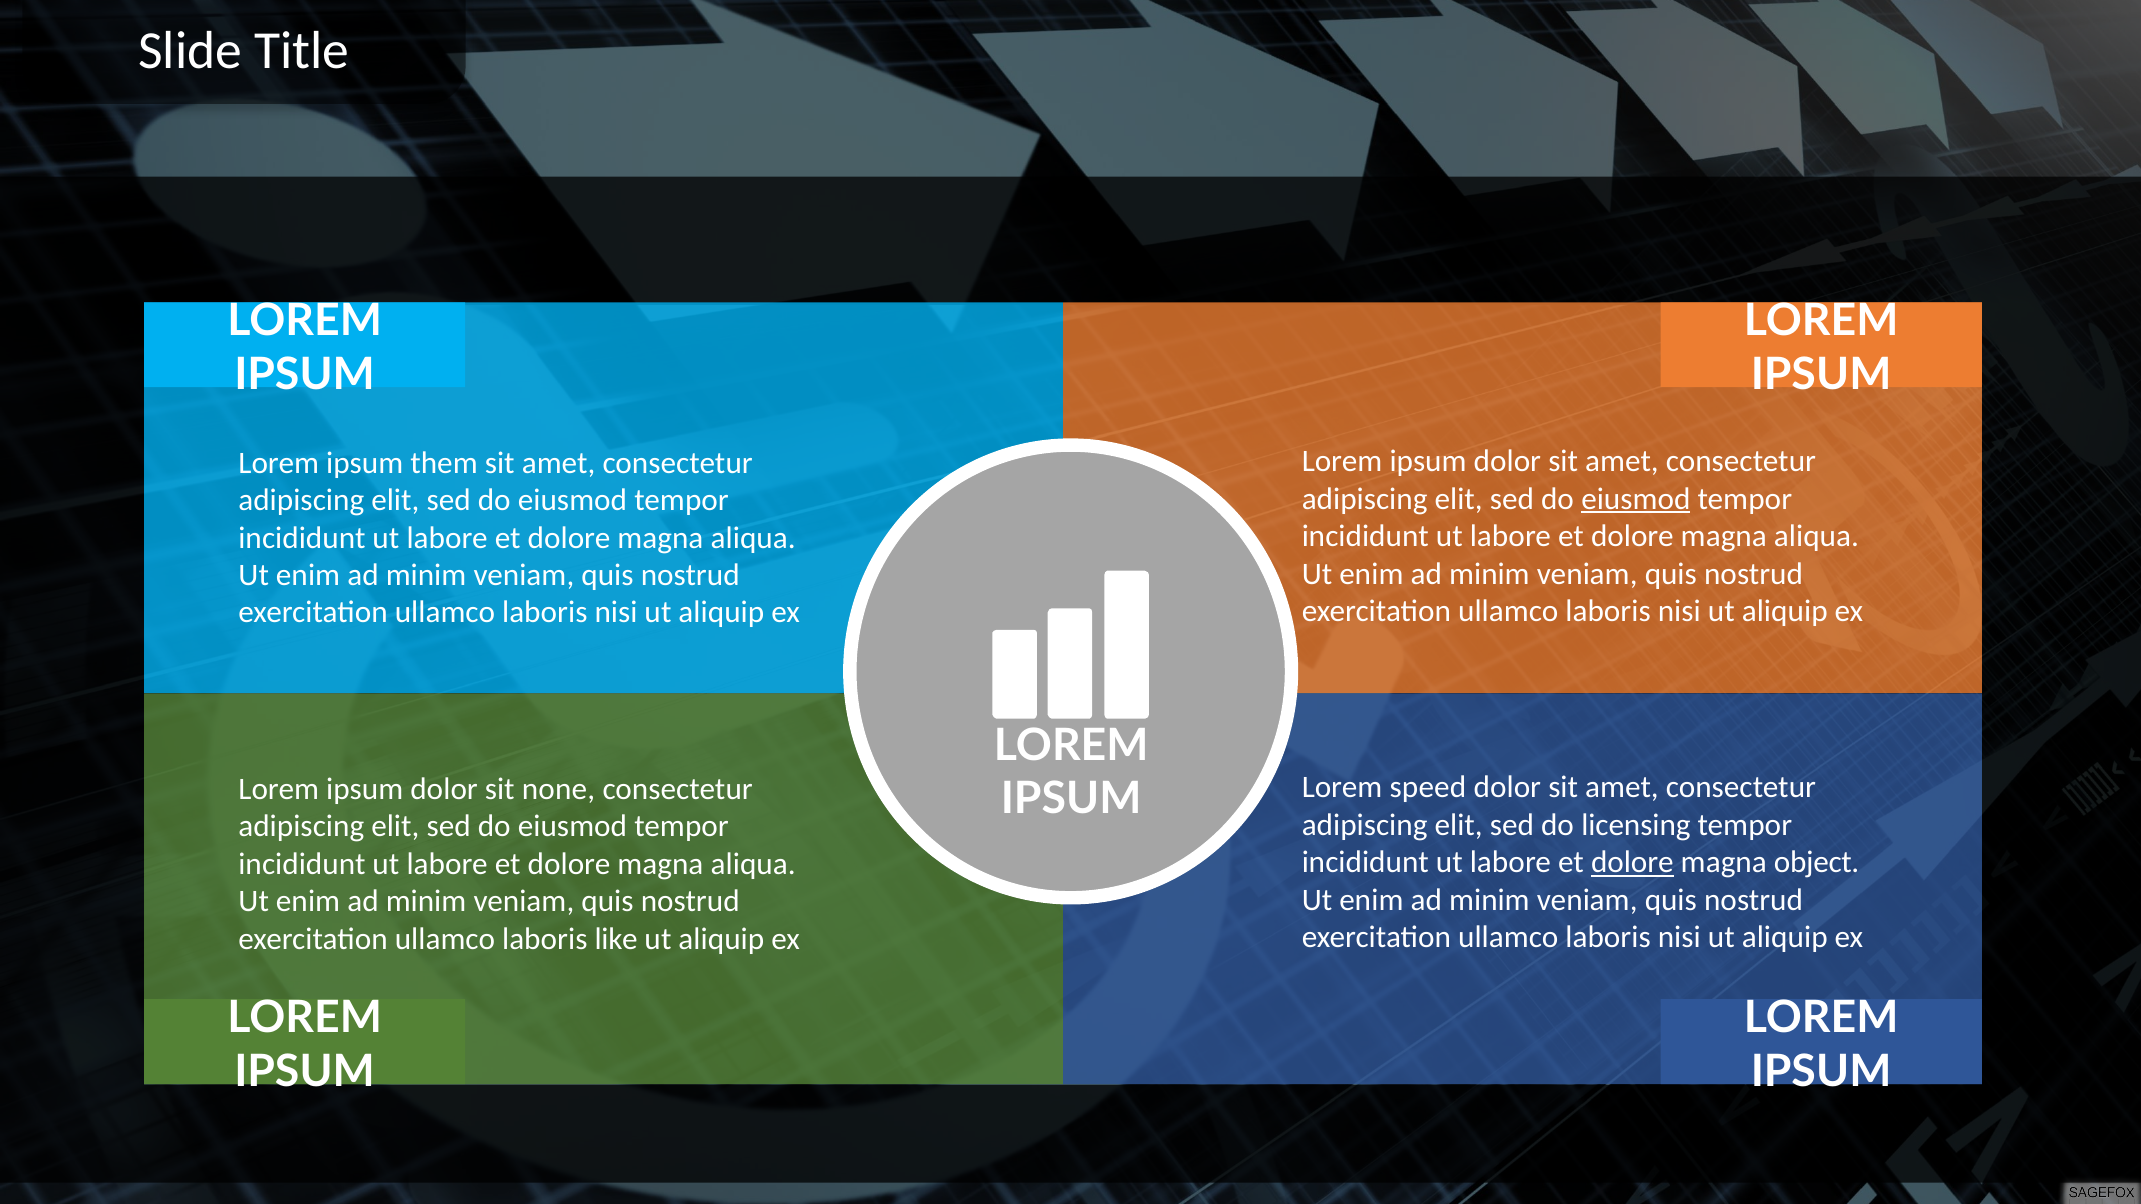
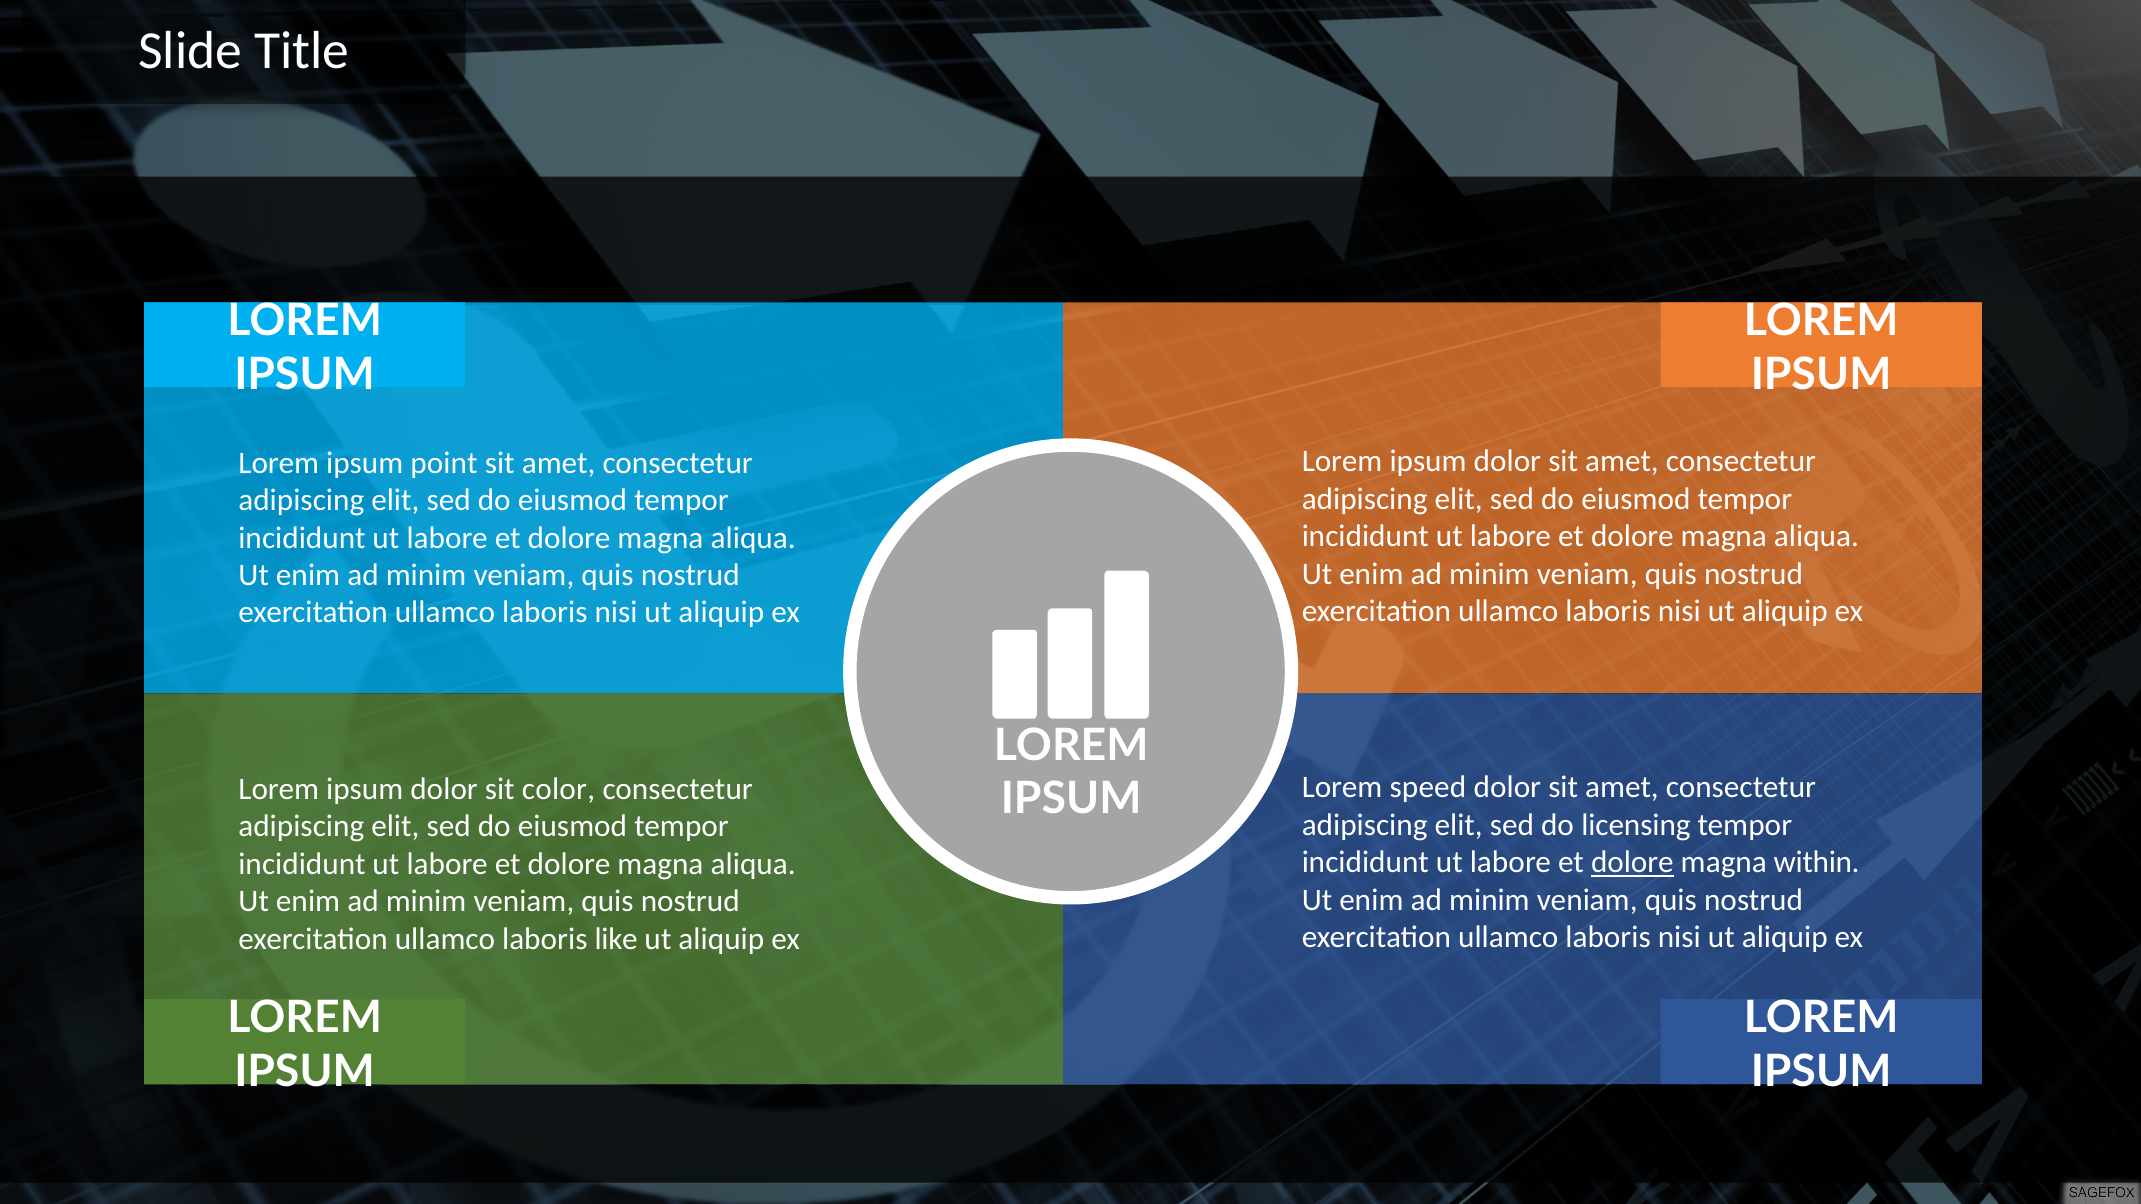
them: them -> point (444, 463)
eiusmod underline: present -> none (1636, 499)
none: none -> color (558, 789)
object: object -> within (1817, 863)
